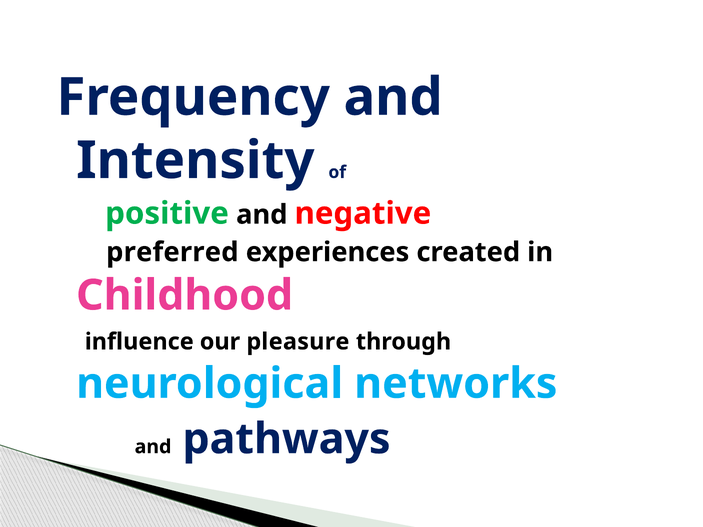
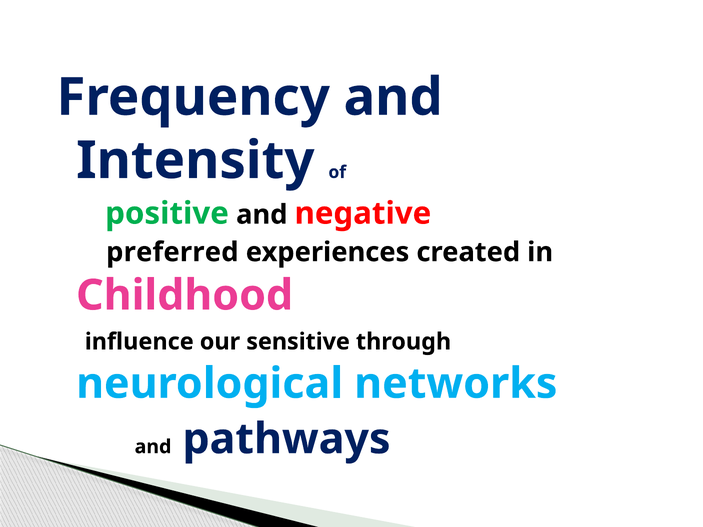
pleasure: pleasure -> sensitive (298, 342)
